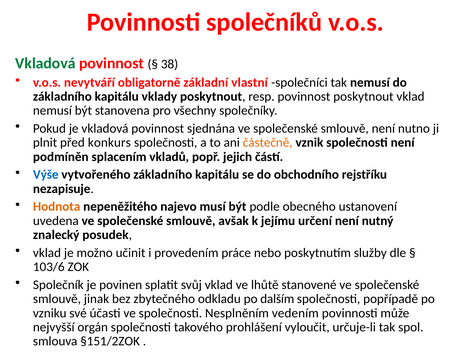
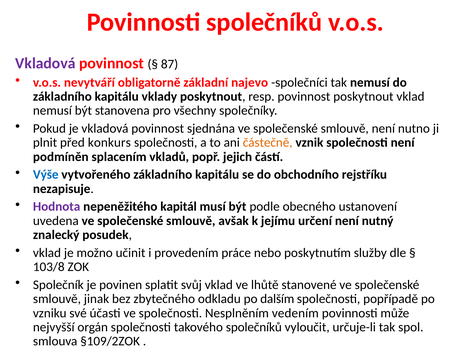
Vkladová colour: green -> purple (45, 64)
38: 38 -> 87 (170, 64)
vlastní: vlastní -> najevo (250, 82)
Hodnota colour: orange -> purple (57, 207)
najevo: najevo -> kapitál (179, 207)
103/6: 103/6 -> 103/8 (49, 267)
takového prohlášení: prohlášení -> společníků (254, 327)
§151/2ZOK: §151/2ZOK -> §109/2ZOK (110, 342)
